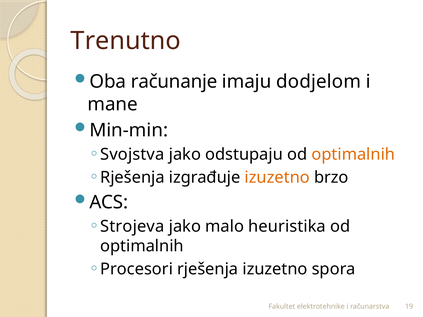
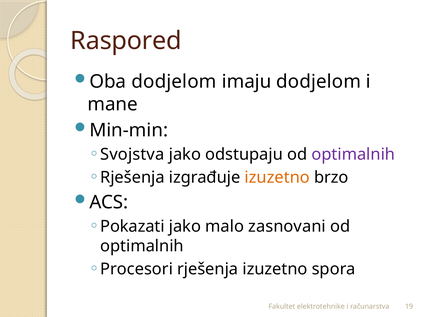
Trenutno: Trenutno -> Raspored (126, 41)
Oba računanje: računanje -> dodjelom (174, 82)
optimalnih colour: orange -> purple (353, 155)
Strojeva: Strojeva -> Pokazati (132, 227)
heuristika: heuristika -> zasnovani (287, 227)
